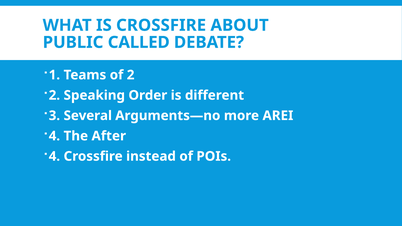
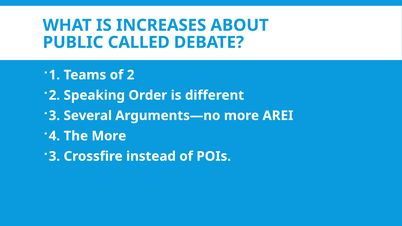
IS CROSSFIRE: CROSSFIRE -> INCREASES (161, 25)
The After: After -> More (109, 136)
4: 4 -> 3 (54, 156)
